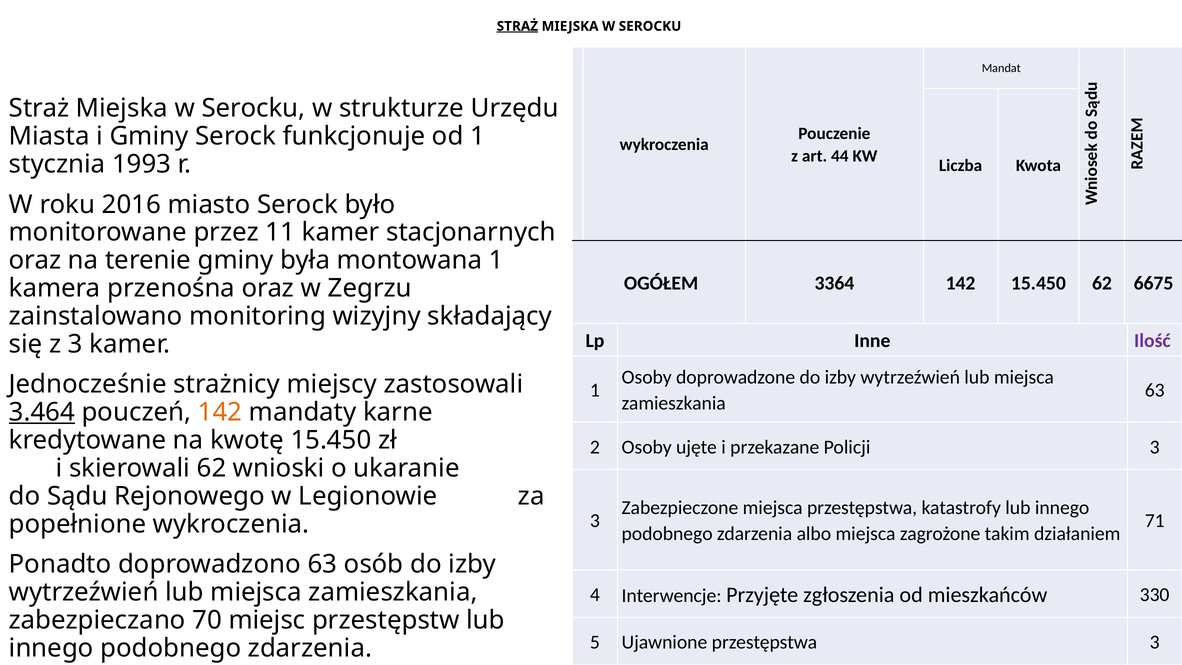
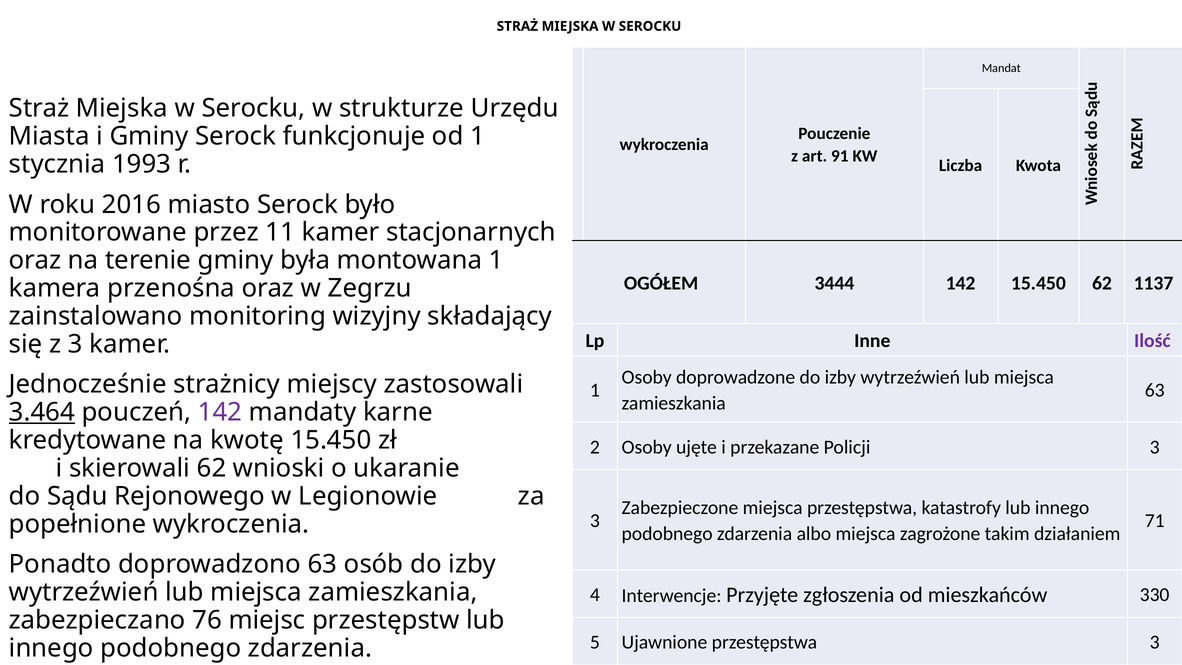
STRAŻ underline: present -> none (517, 26)
44: 44 -> 91 (840, 156)
3364: 3364 -> 3444 (834, 283)
6675: 6675 -> 1137 (1154, 283)
142 colour: orange -> purple (220, 412)
70: 70 -> 76 (207, 620)
